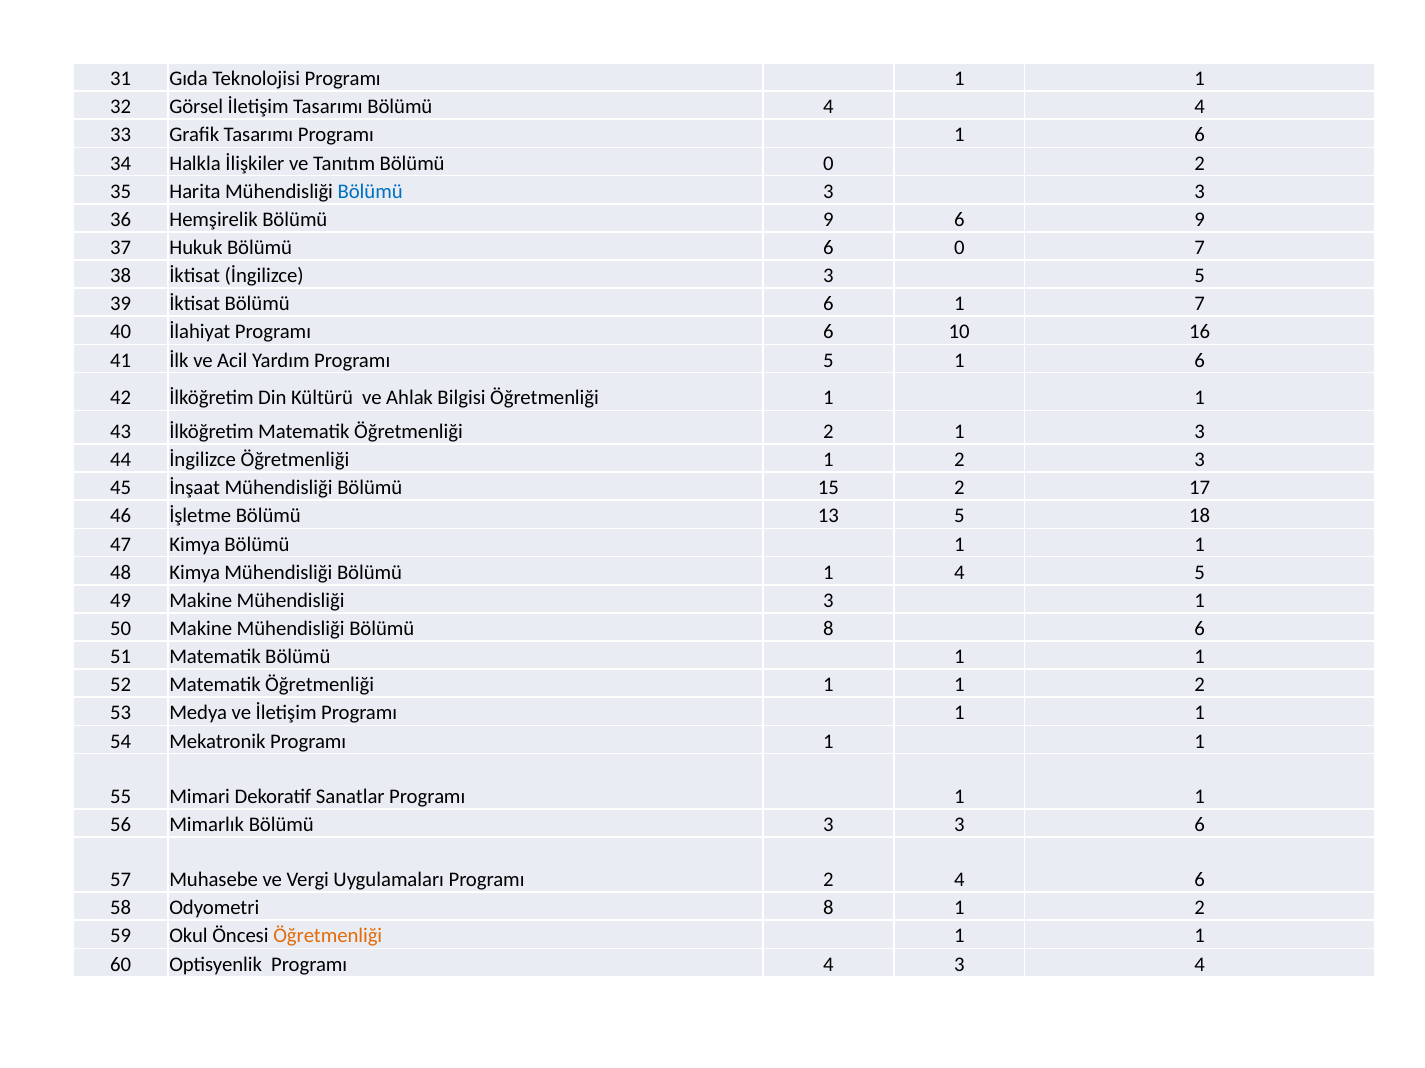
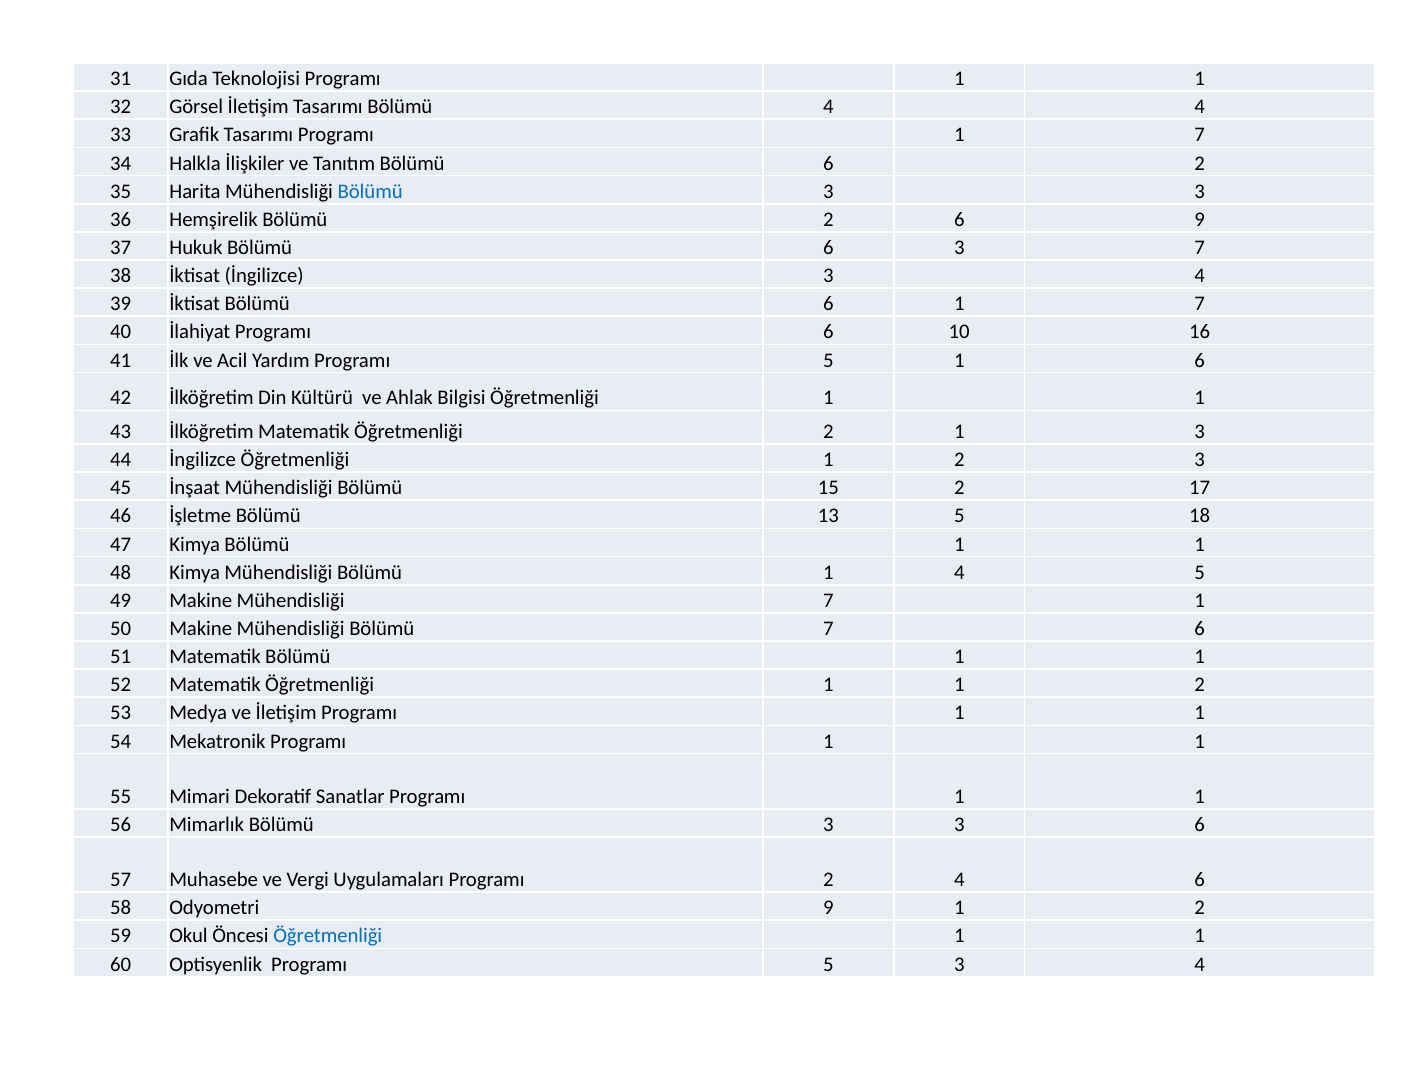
Programı 1 6: 6 -> 7 (1200, 135)
Tanıtım Bölümü 0: 0 -> 6 (828, 163)
Bölümü 9: 9 -> 2 (828, 220)
6 0: 0 -> 3 (959, 248)
İngilizce 3 5: 5 -> 4 (1200, 276)
Mühendisliği 3: 3 -> 7 (828, 601)
Bölümü 8: 8 -> 7 (828, 629)
Odyometri 8: 8 -> 9 (828, 909)
Öğretmenliği colour: orange -> blue (328, 937)
Optisyenlik Programı 4: 4 -> 5 (828, 965)
